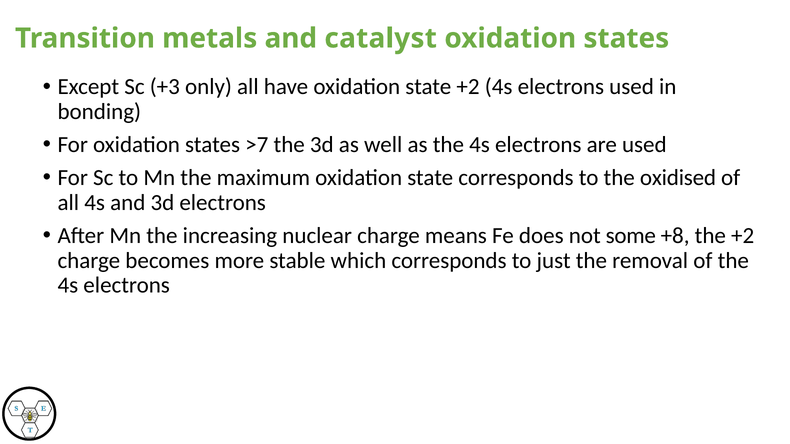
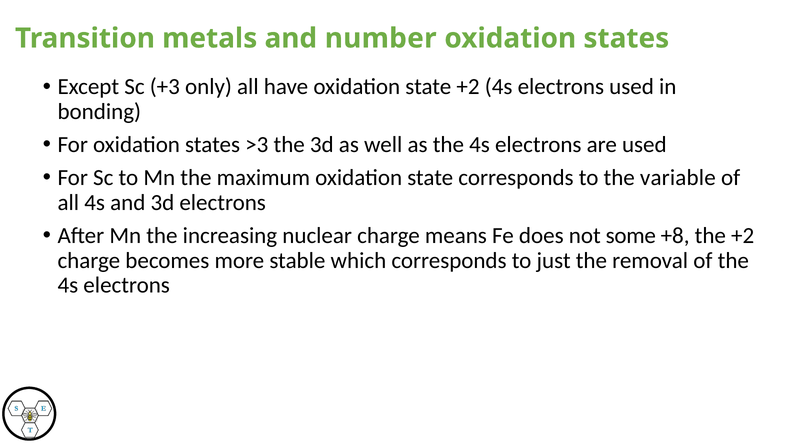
catalyst: catalyst -> number (381, 38)
>7: >7 -> >3 (257, 145)
oxidised: oxidised -> variable (678, 178)
